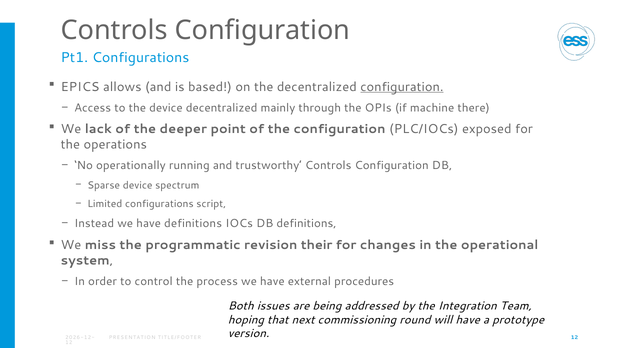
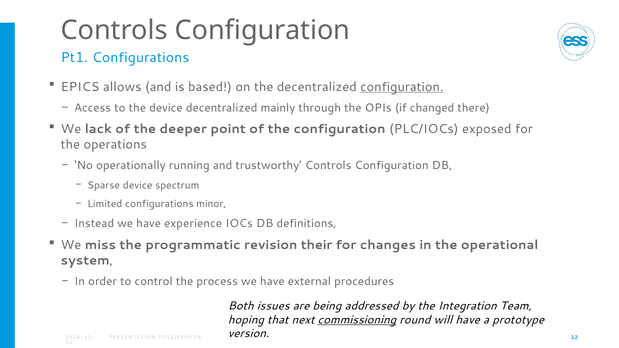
machine: machine -> changed (432, 108)
script: script -> minor (211, 204)
have definitions: definitions -> experience (193, 224)
commissioning underline: none -> present (357, 320)
